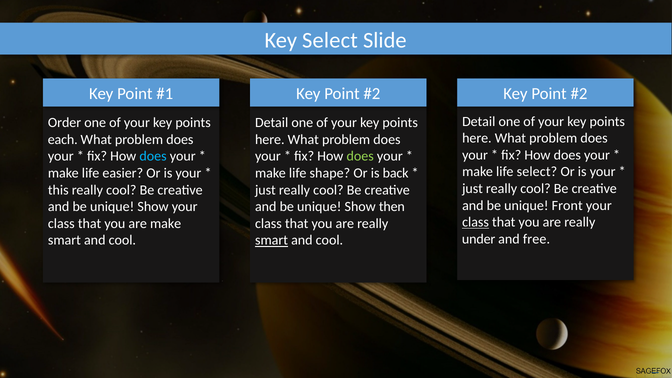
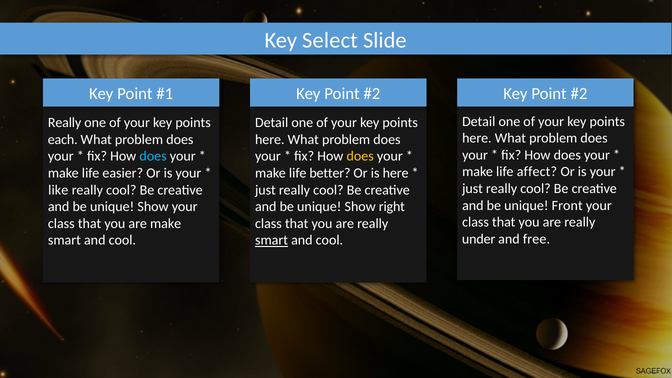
Order: Order -> Really (65, 123)
does colour: light green -> yellow (360, 156)
life select: select -> affect (537, 172)
shape: shape -> better (330, 173)
is back: back -> here (396, 173)
this: this -> like (58, 190)
then: then -> right (392, 207)
class underline: present -> none (476, 222)
